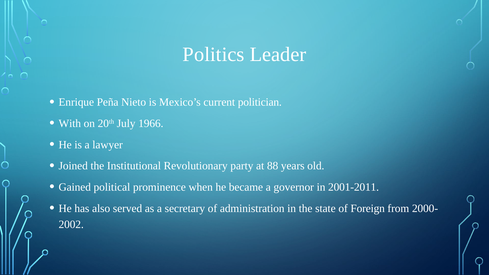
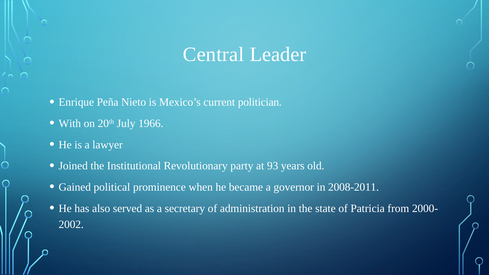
Politics: Politics -> Central (214, 54)
88: 88 -> 93 (273, 166)
2001-2011: 2001-2011 -> 2008-2011 (354, 187)
Foreign: Foreign -> Patricia (368, 208)
